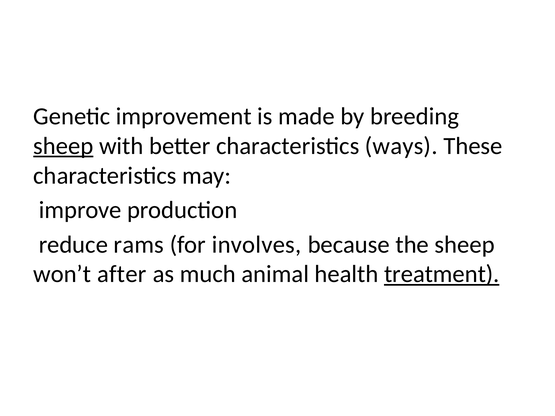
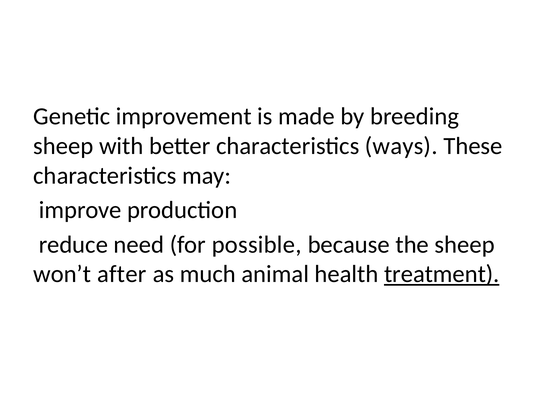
sheep underline: present -> none (63, 146)
rams: rams -> need (139, 245)
involves: involves -> possible (257, 245)
